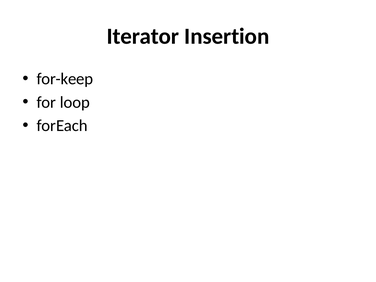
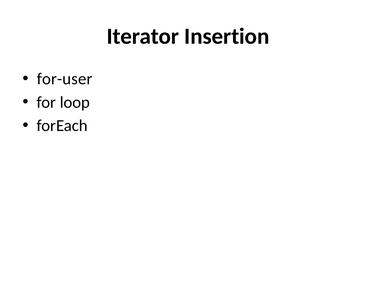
for-keep: for-keep -> for-user (65, 79)
